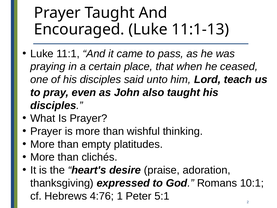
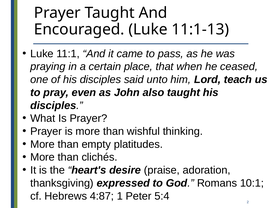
4:76: 4:76 -> 4:87 (102, 196)
5:1: 5:1 -> 5:4 (162, 196)
